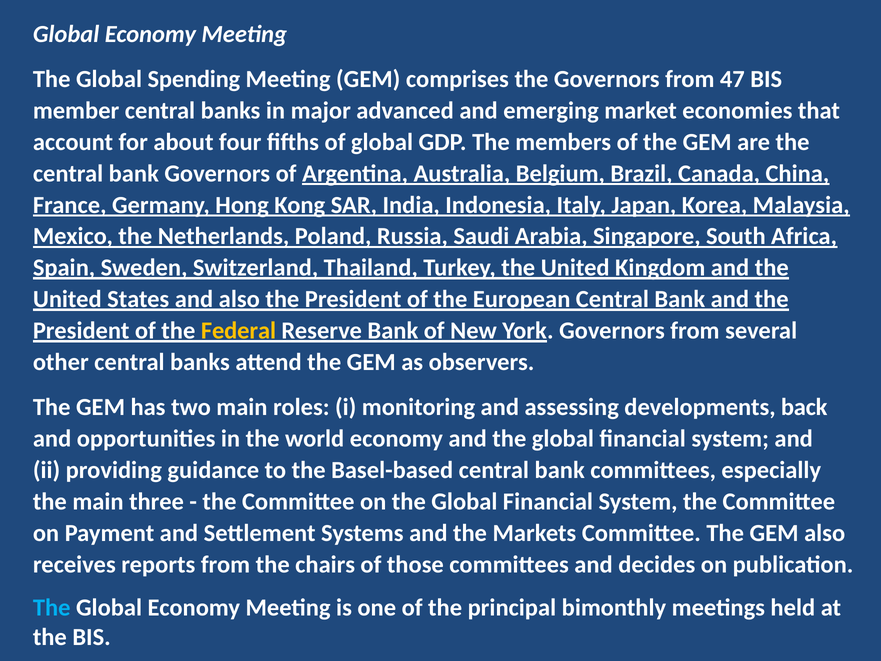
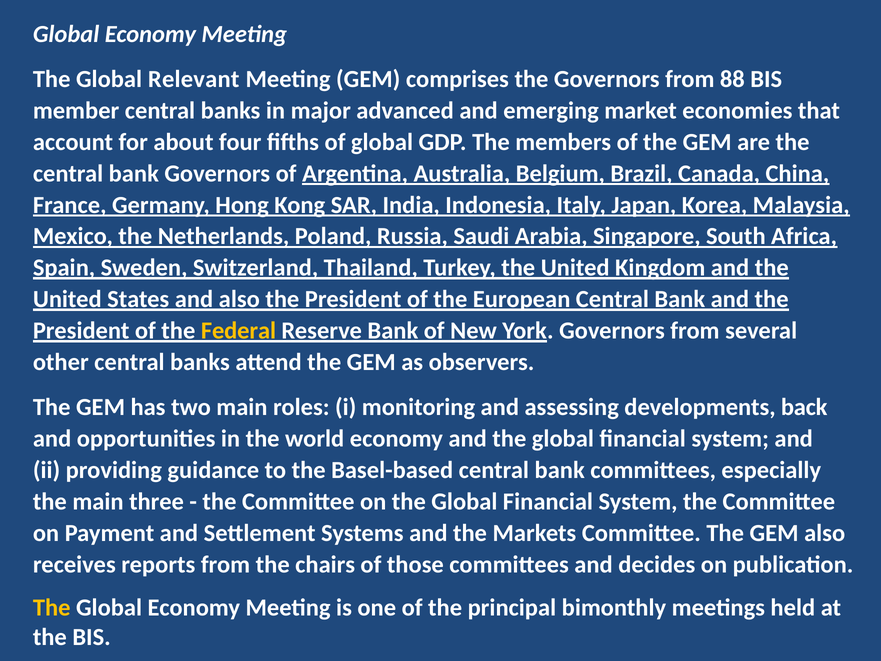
Spending: Spending -> Relevant (194, 79)
47: 47 -> 88 (732, 79)
The colour: light blue -> yellow (52, 607)
